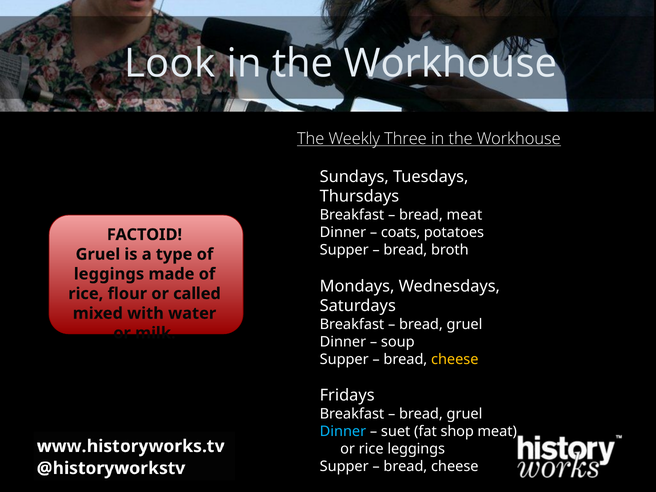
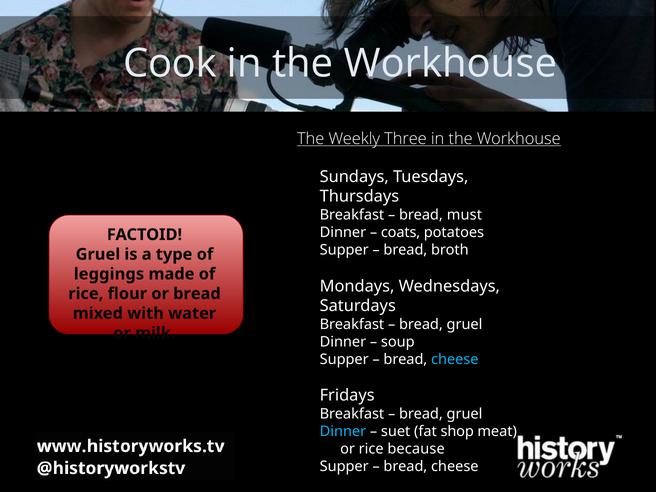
Look: Look -> Cook (170, 64)
bread meat: meat -> must (464, 215)
or called: called -> bread (197, 294)
cheese colour: yellow -> light blue (455, 359)
rice leggings: leggings -> because (416, 449)
